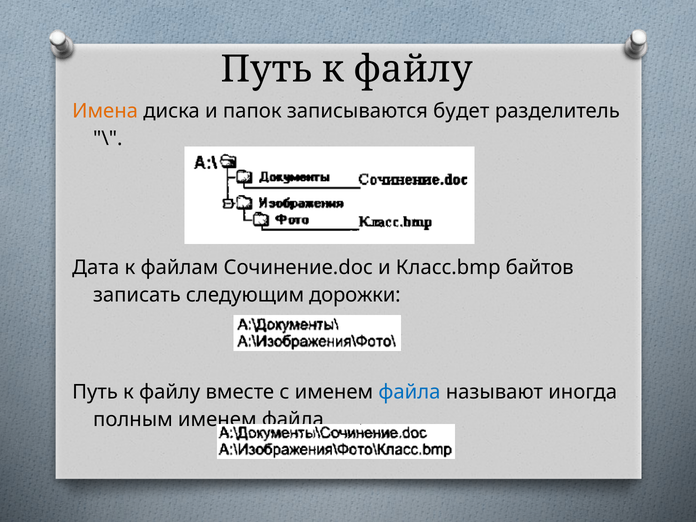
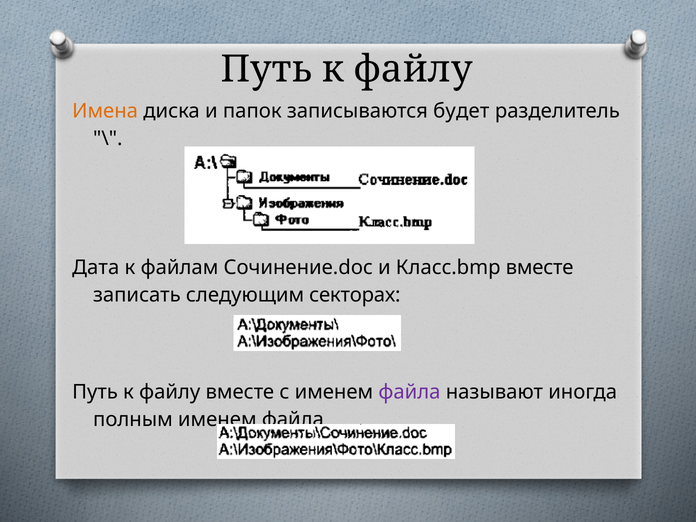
Клacc.bmp байтов: байтов -> вместе (540, 268)
дорожки: дорожки -> секторах (355, 295)
файла colour: blue -> purple (409, 392)
